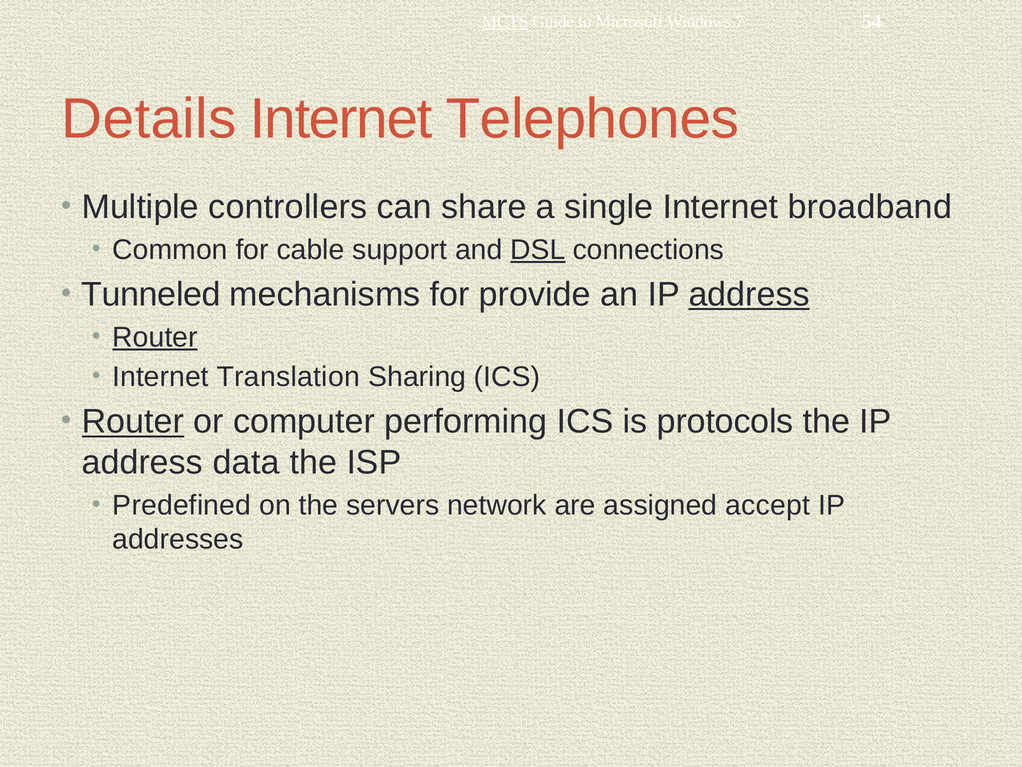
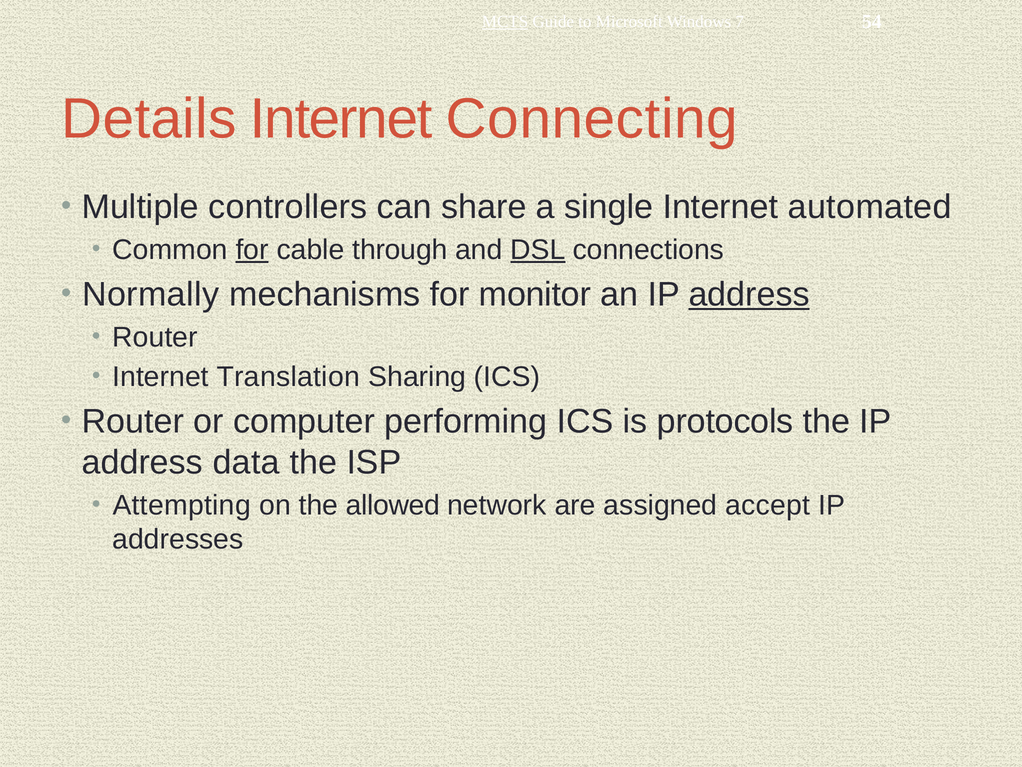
Telephones: Telephones -> Connecting (592, 119)
broadband: broadband -> automated (870, 207)
for underline: none -> present (252, 250)
support: support -> through (400, 250)
Tunneled: Tunneled -> Normally (151, 294)
provide: provide -> monitor (535, 294)
Router underline: present -> none (155, 337)
Router underline: present -> none (133, 421)
Predefined: Predefined -> Attempting (182, 505)
servers: servers -> allowed (393, 505)
